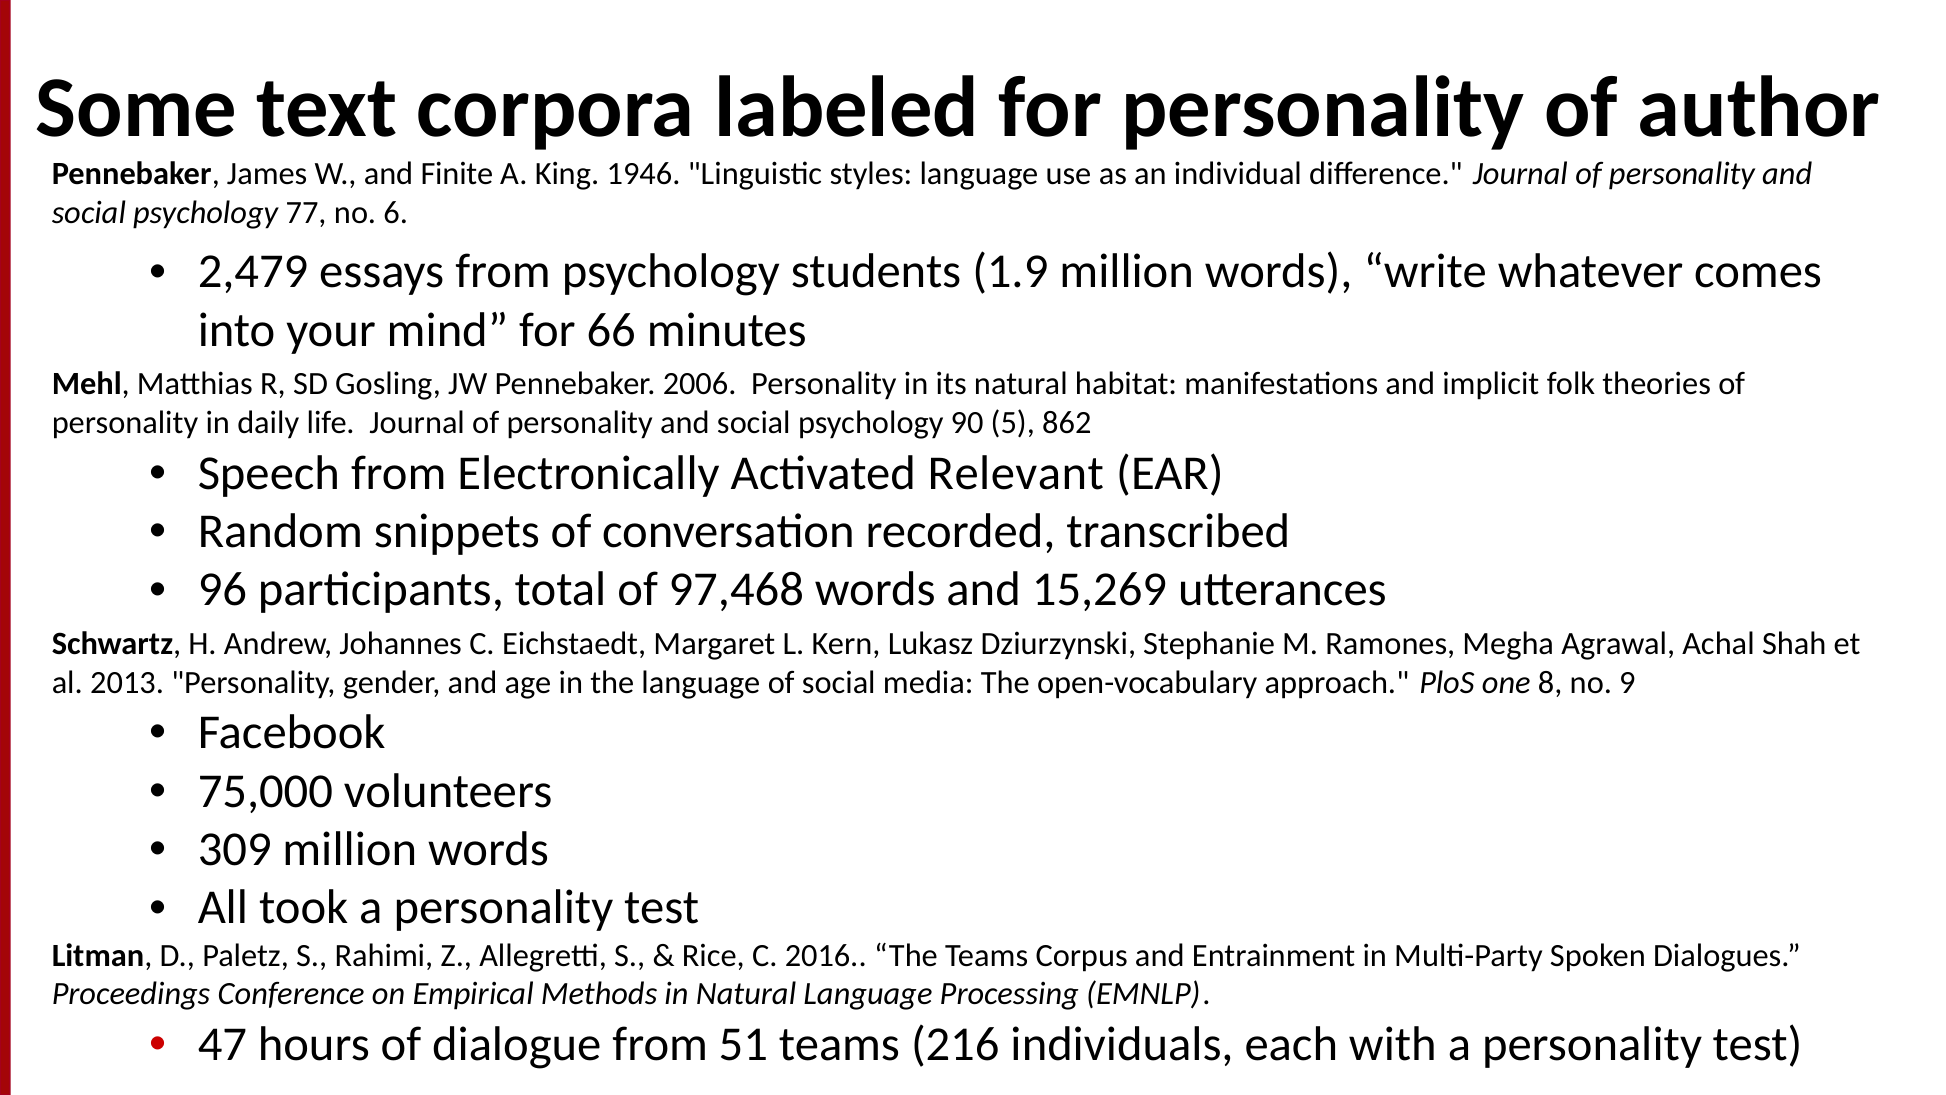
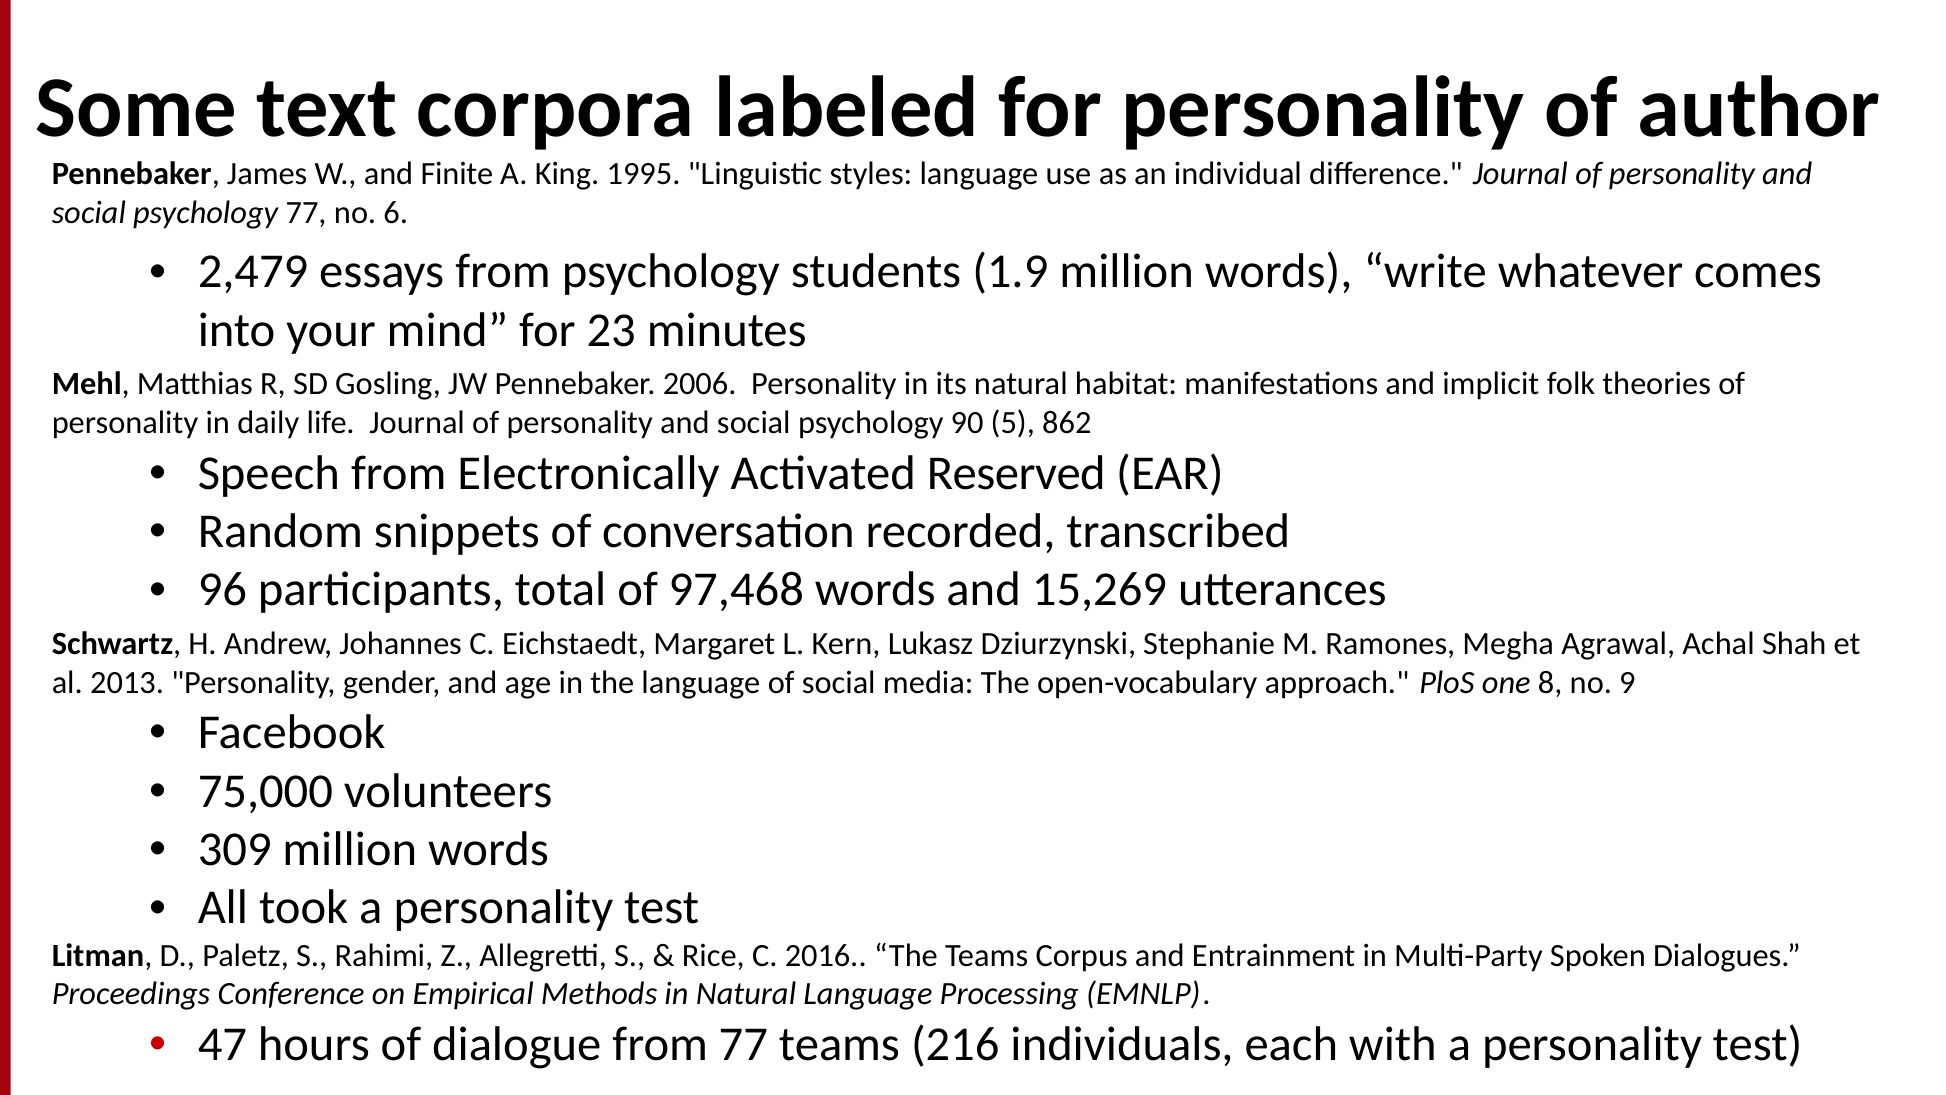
1946: 1946 -> 1995 (644, 173)
66: 66 -> 23 (611, 330)
Relevant: Relevant -> Reserved (1016, 473)
from 51: 51 -> 77 (743, 1044)
